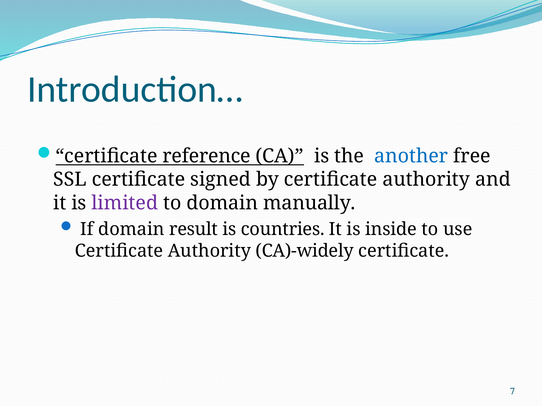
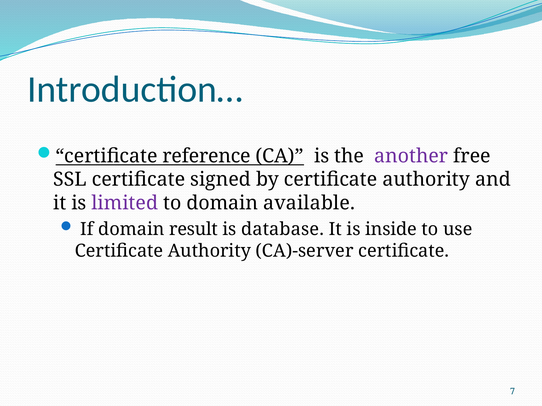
another colour: blue -> purple (411, 156)
manually: manually -> available (309, 203)
countries: countries -> database (283, 229)
CA)-widely: CA)-widely -> CA)-server (305, 251)
